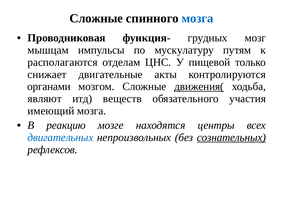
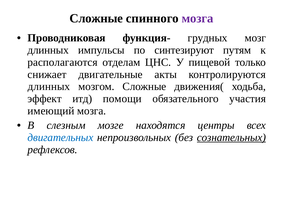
мозга colour: blue -> purple (198, 18)
мышцам: мышцам -> длинных (48, 50)
мускулатуру: мускулатуру -> синтезируют (184, 50)
органами: органами -> длинных (49, 87)
движения( underline: present -> none (199, 87)
являют: являют -> эффект (45, 99)
веществ: веществ -> помощи (122, 99)
реакцию: реакцию -> слезным (66, 125)
